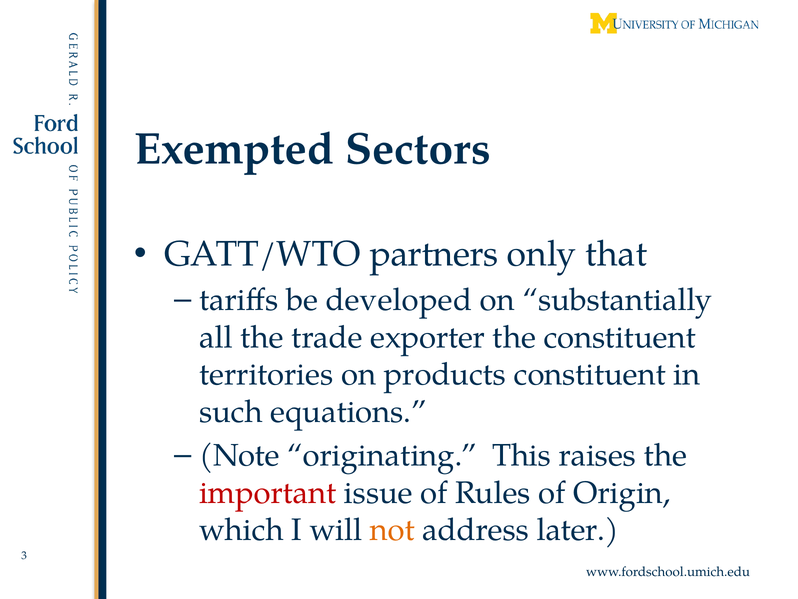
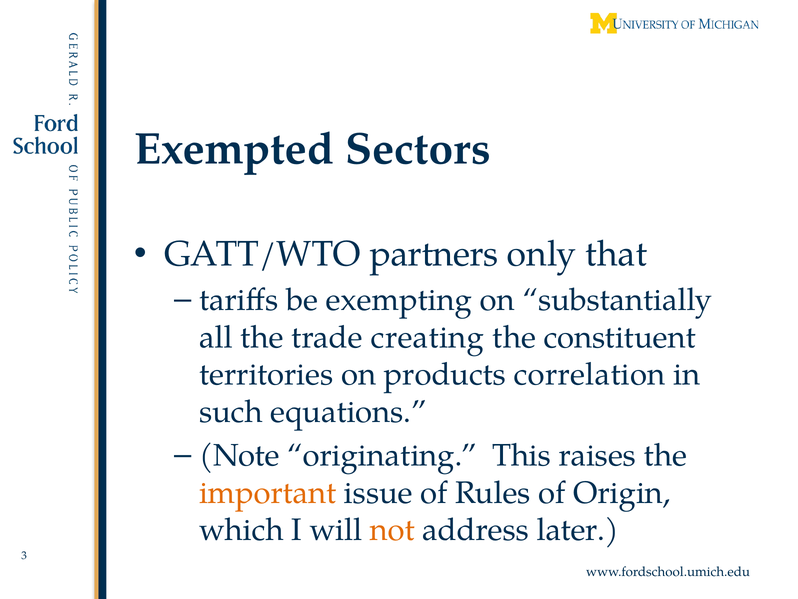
developed: developed -> exempting (399, 300)
exporter: exporter -> creating (427, 337)
products constituent: constituent -> correlation (590, 374)
important colour: red -> orange (268, 492)
